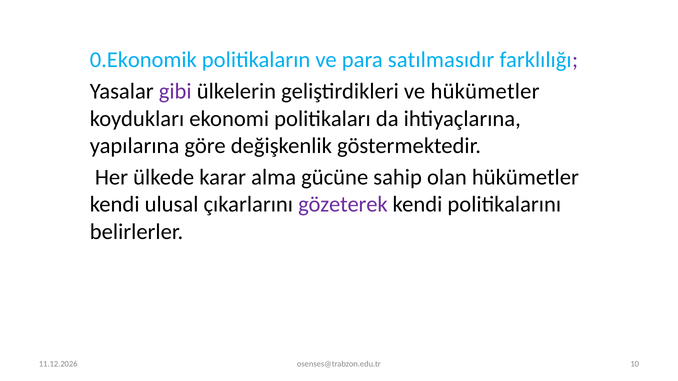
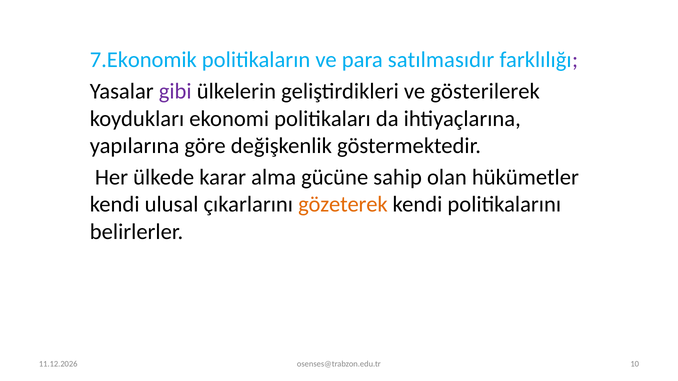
0.Ekonomik: 0.Ekonomik -> 7.Ekonomik (143, 60)
ve hükümetler: hükümetler -> gösterilerek (485, 92)
gözeterek colour: purple -> orange (343, 205)
